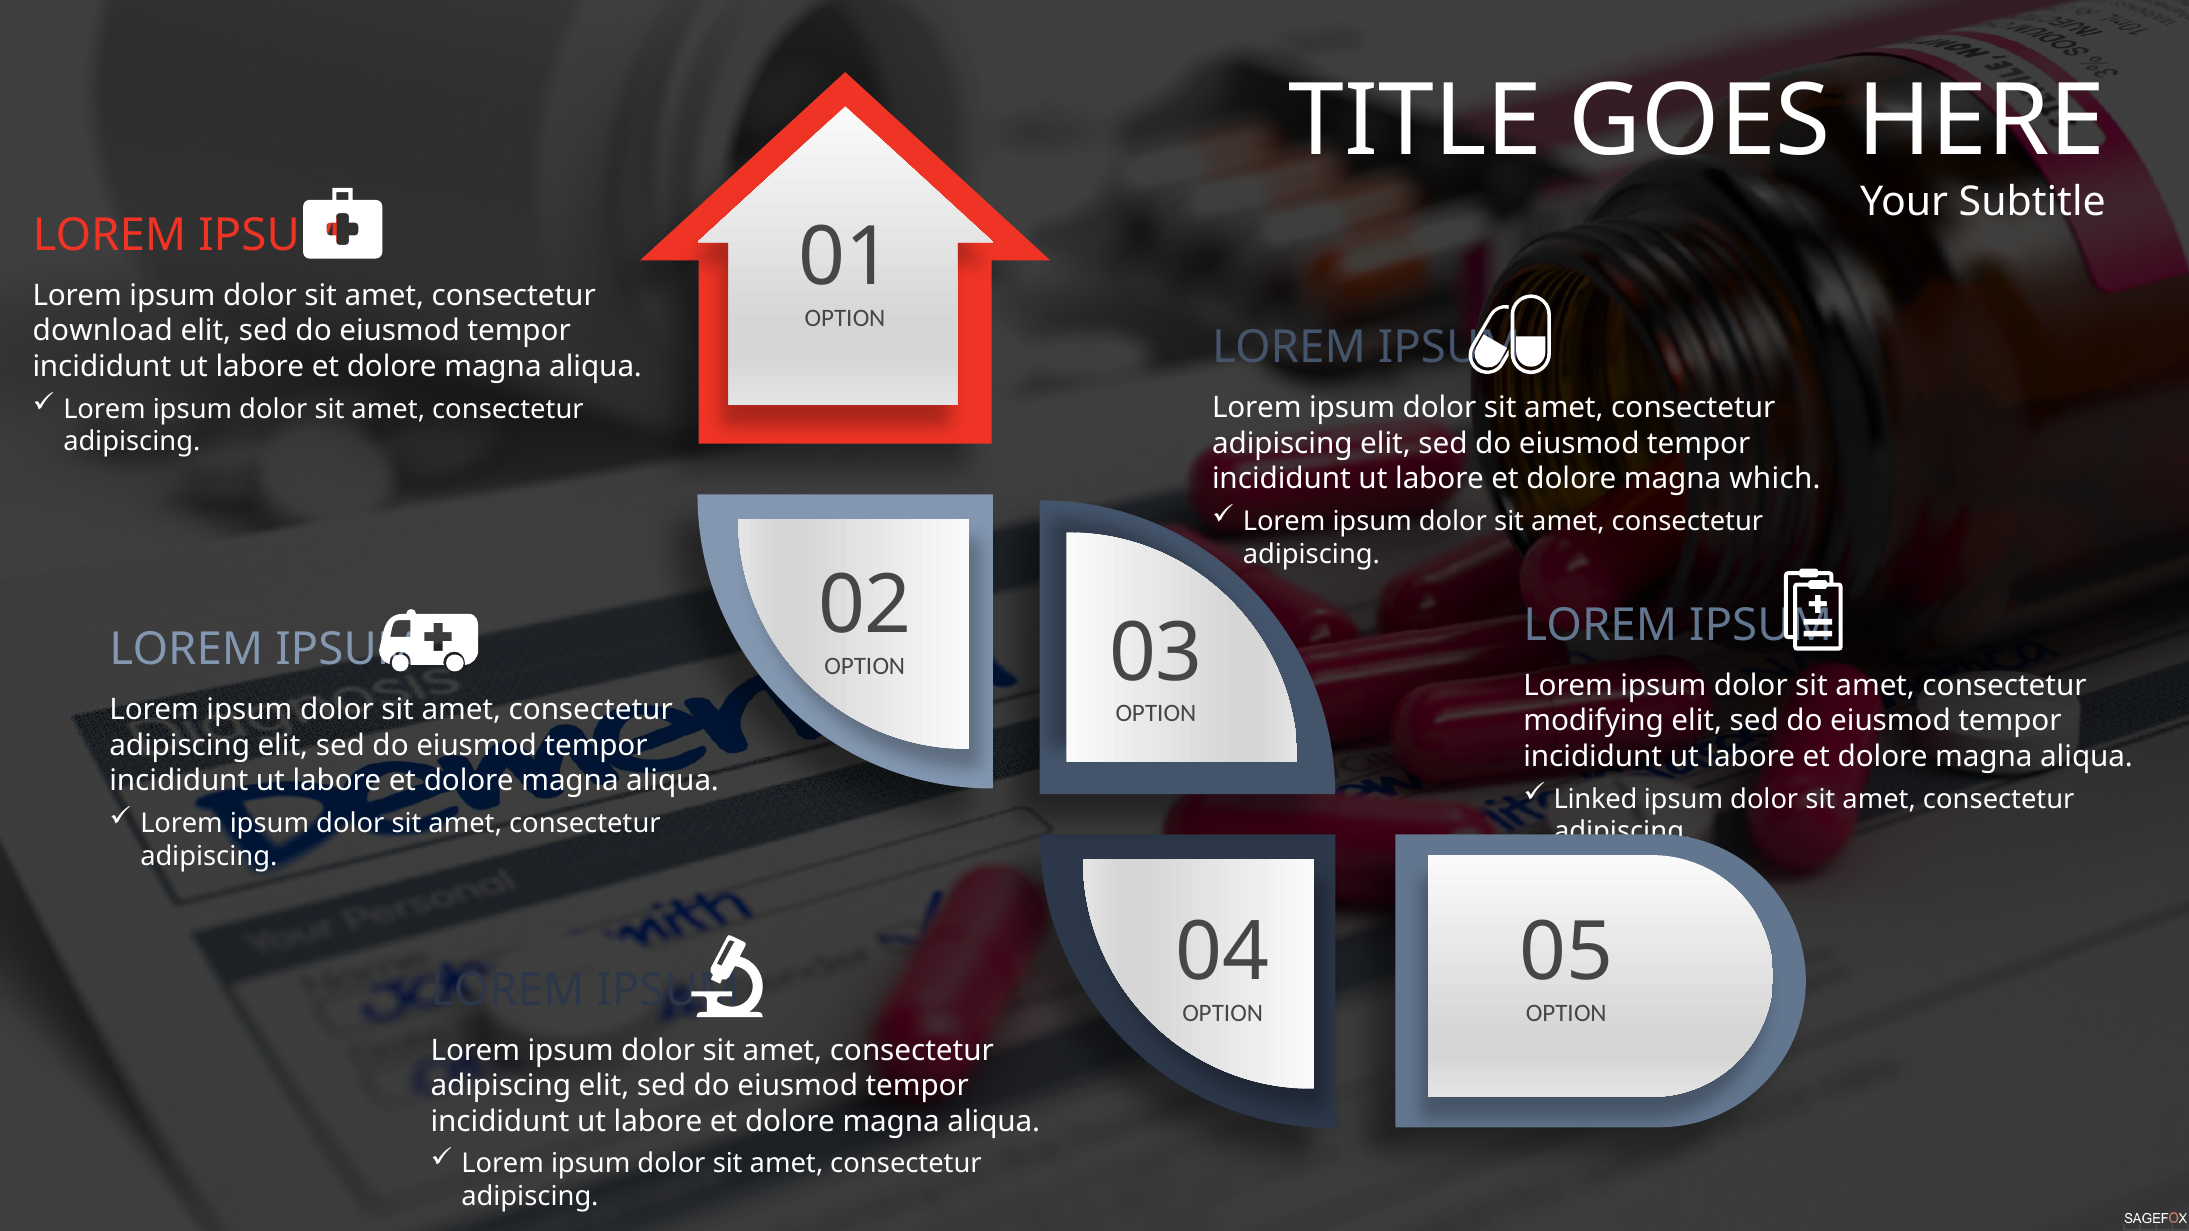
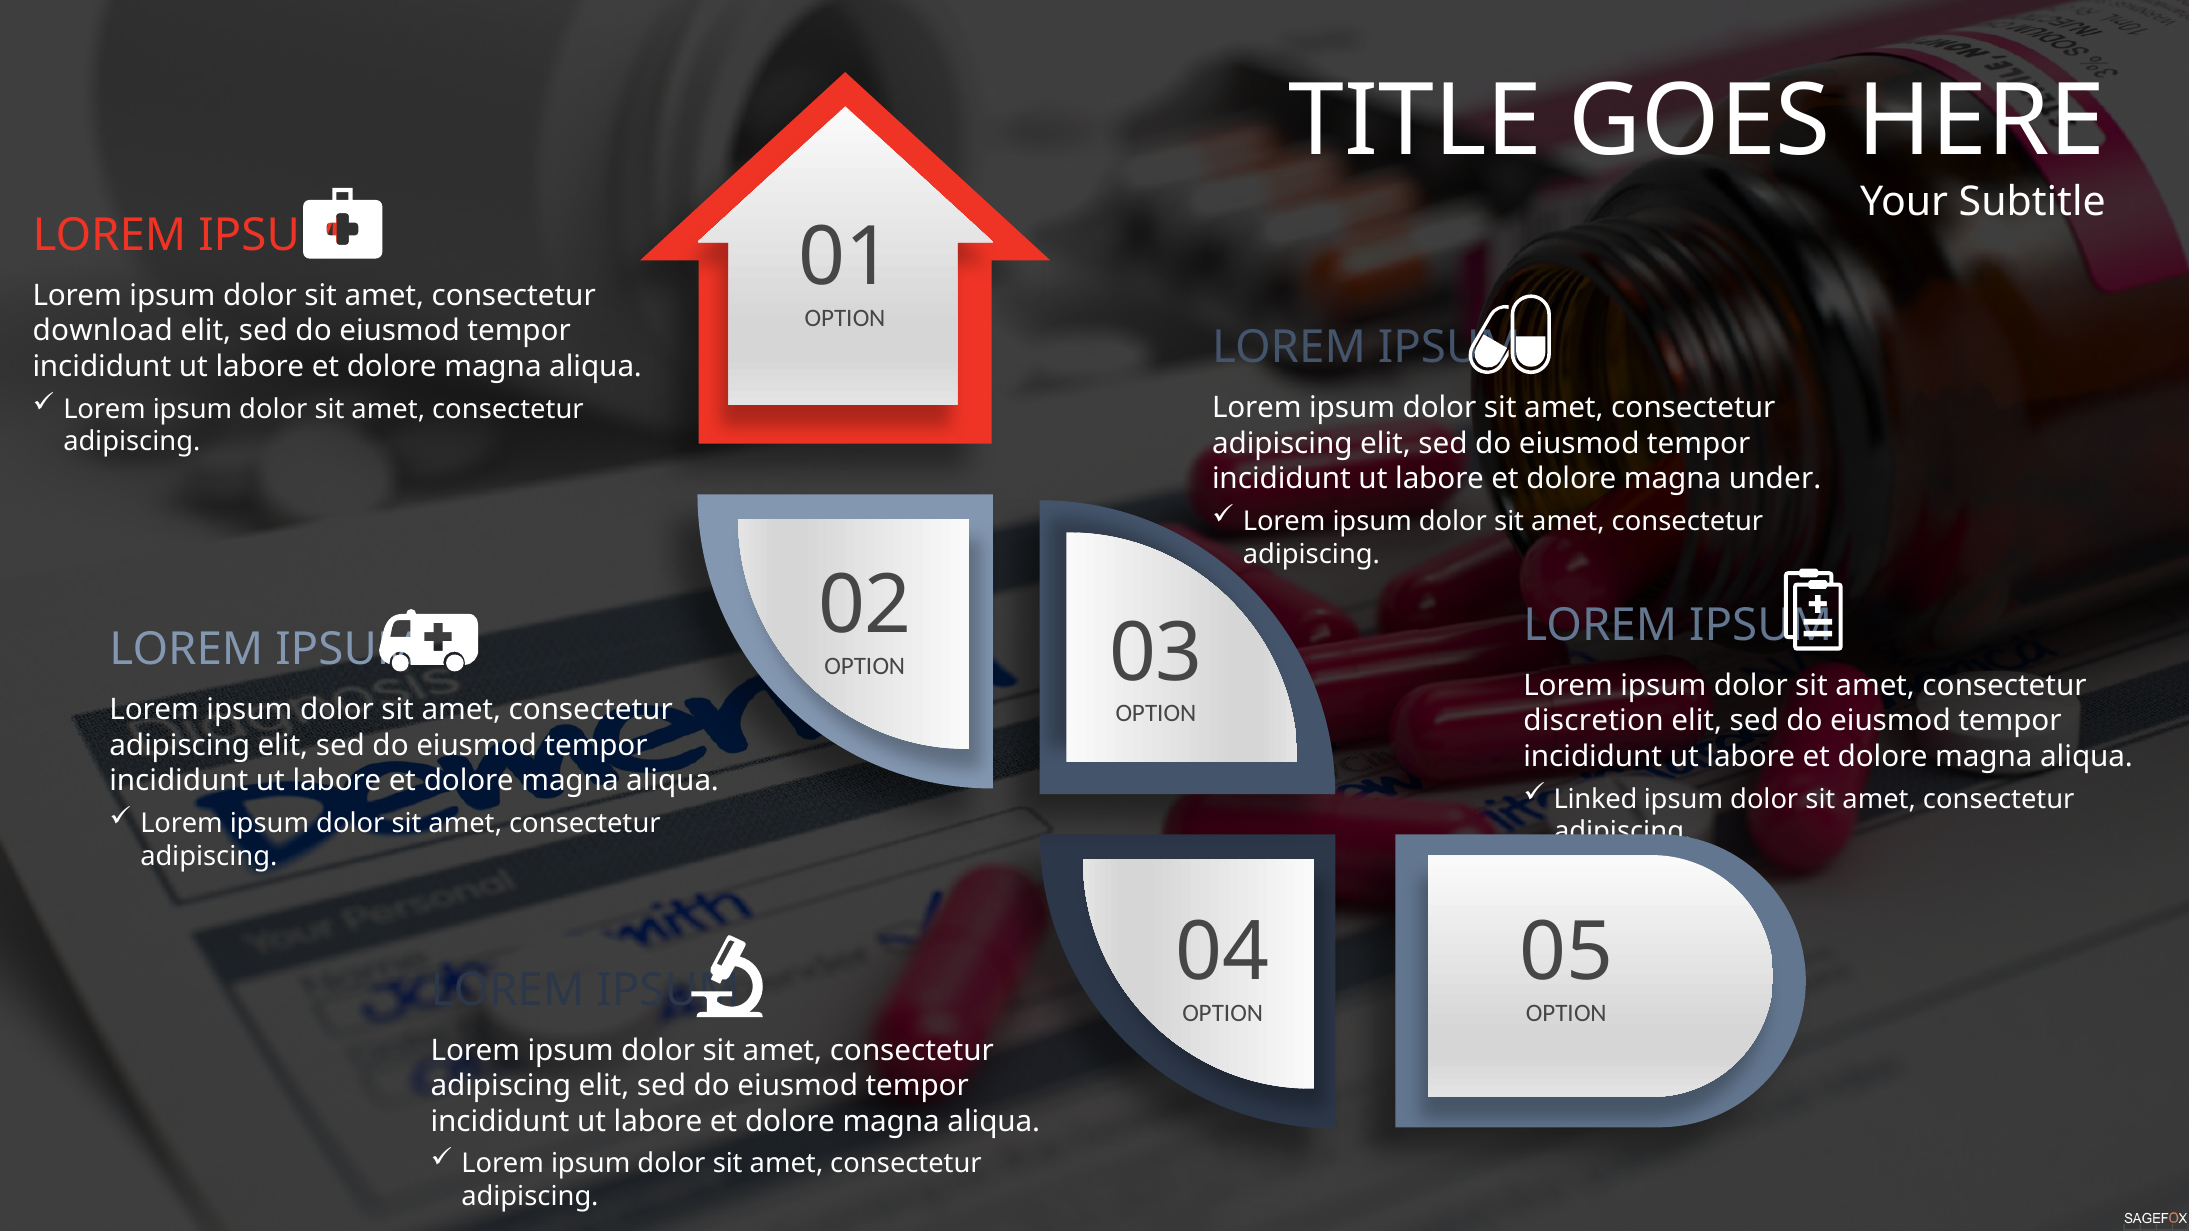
which: which -> under (1775, 479)
modifying: modifying -> discretion (1594, 721)
